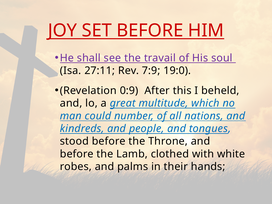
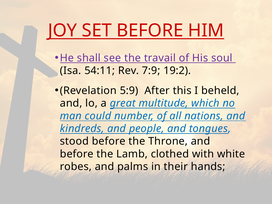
27:11: 27:11 -> 54:11 (100, 71)
19:0: 19:0 -> 19:2 (177, 71)
0:9: 0:9 -> 5:9 (129, 91)
